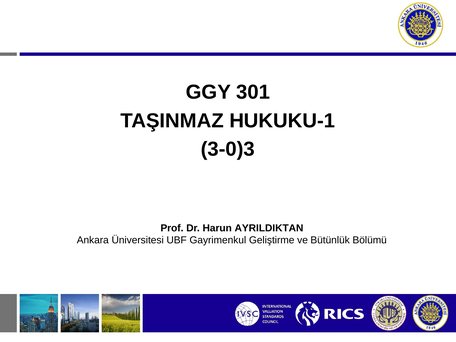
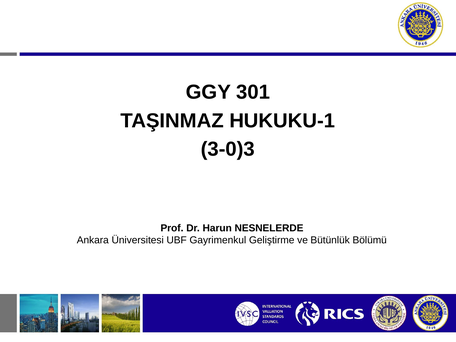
AYRILDIKTAN: AYRILDIKTAN -> NESNELERDE (269, 228)
